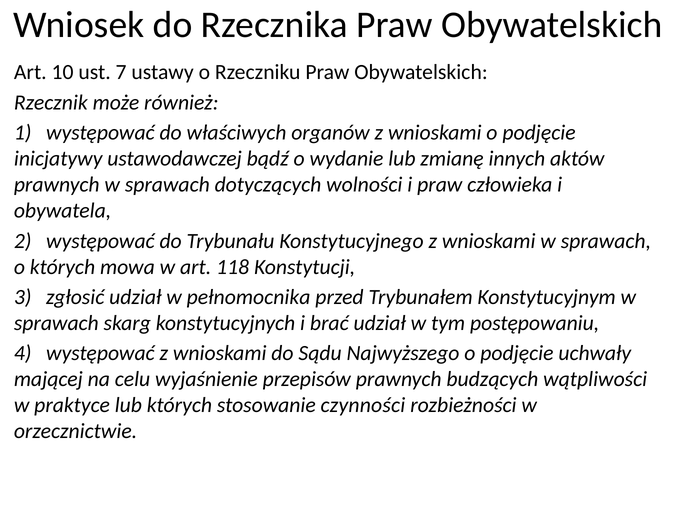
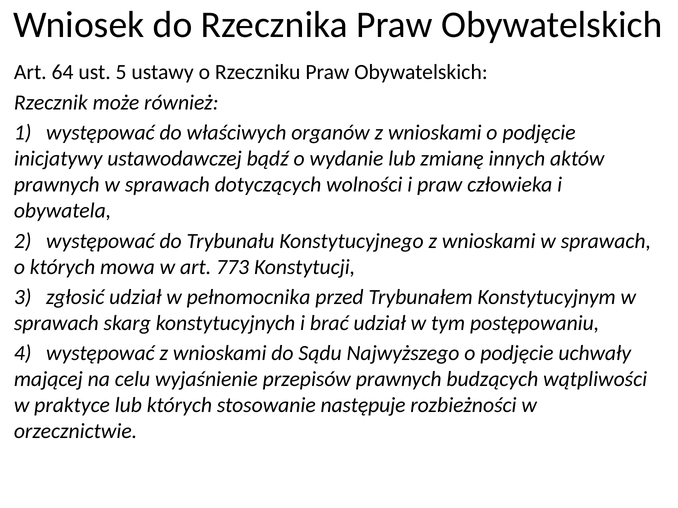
10: 10 -> 64 (63, 72)
7: 7 -> 5 (121, 72)
118: 118 -> 773 (233, 267)
czynności: czynności -> następuje (363, 406)
